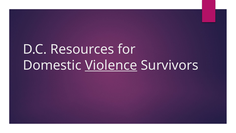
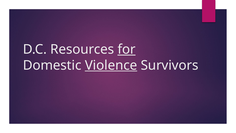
for underline: none -> present (127, 49)
